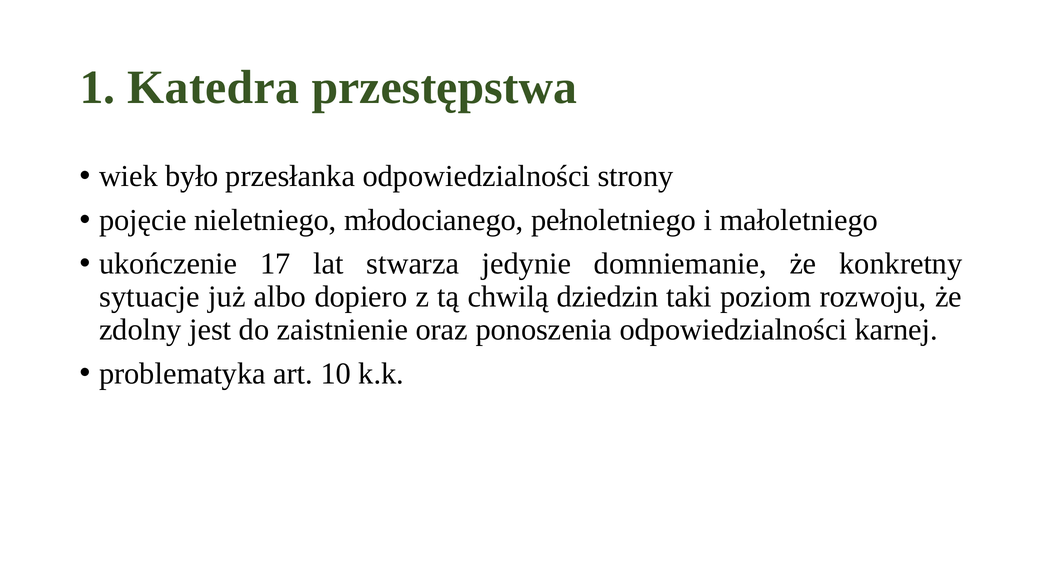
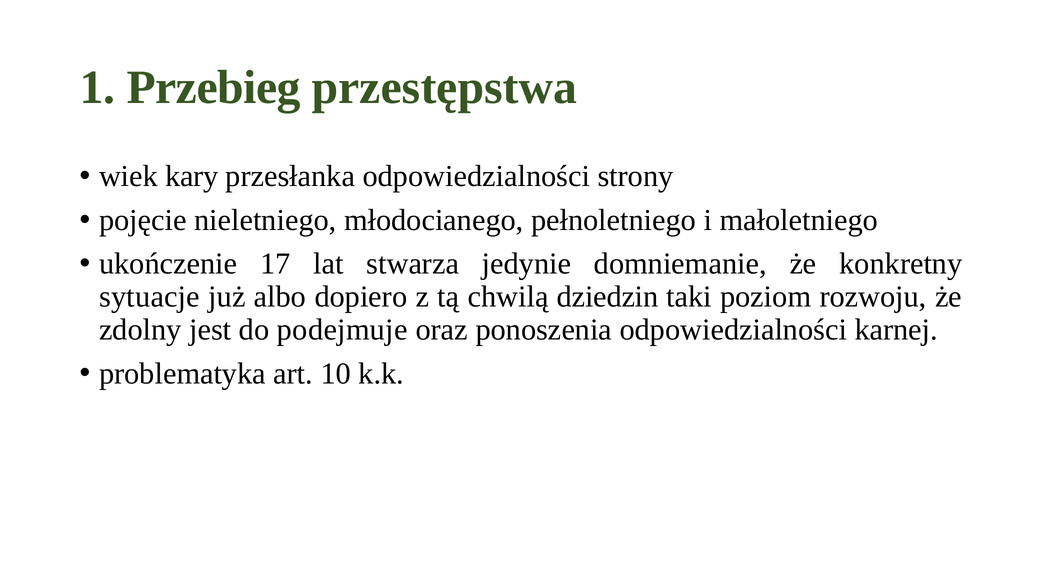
Katedra: Katedra -> Przebieg (214, 88)
było: było -> kary (192, 176)
zaistnienie: zaistnienie -> podejmuje (342, 330)
